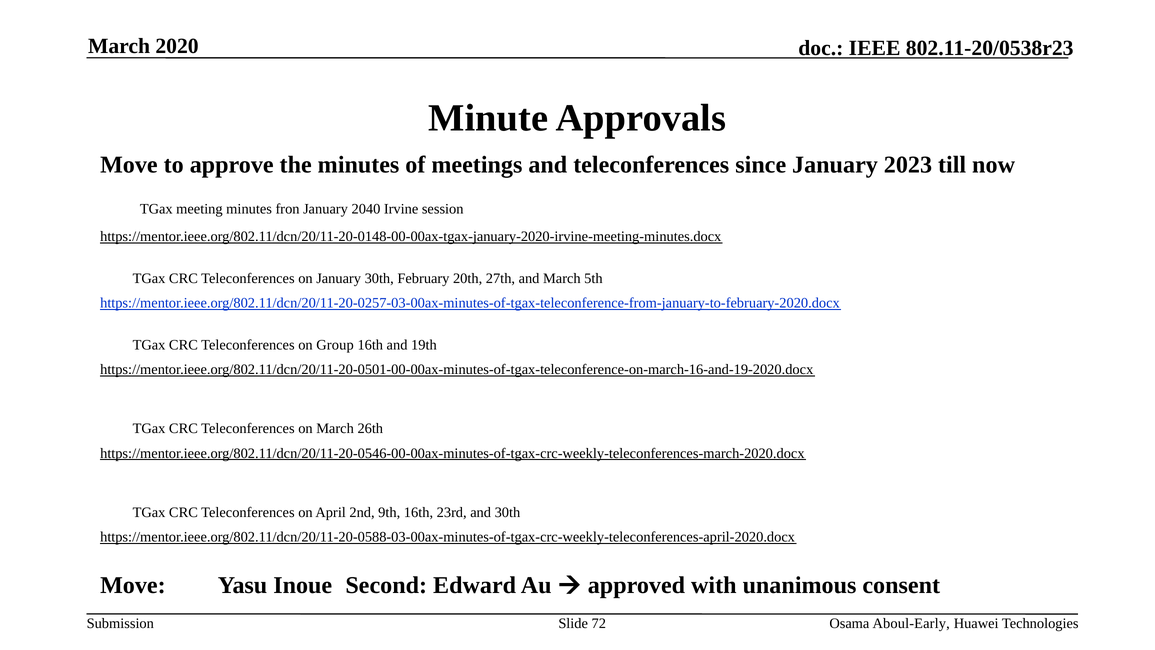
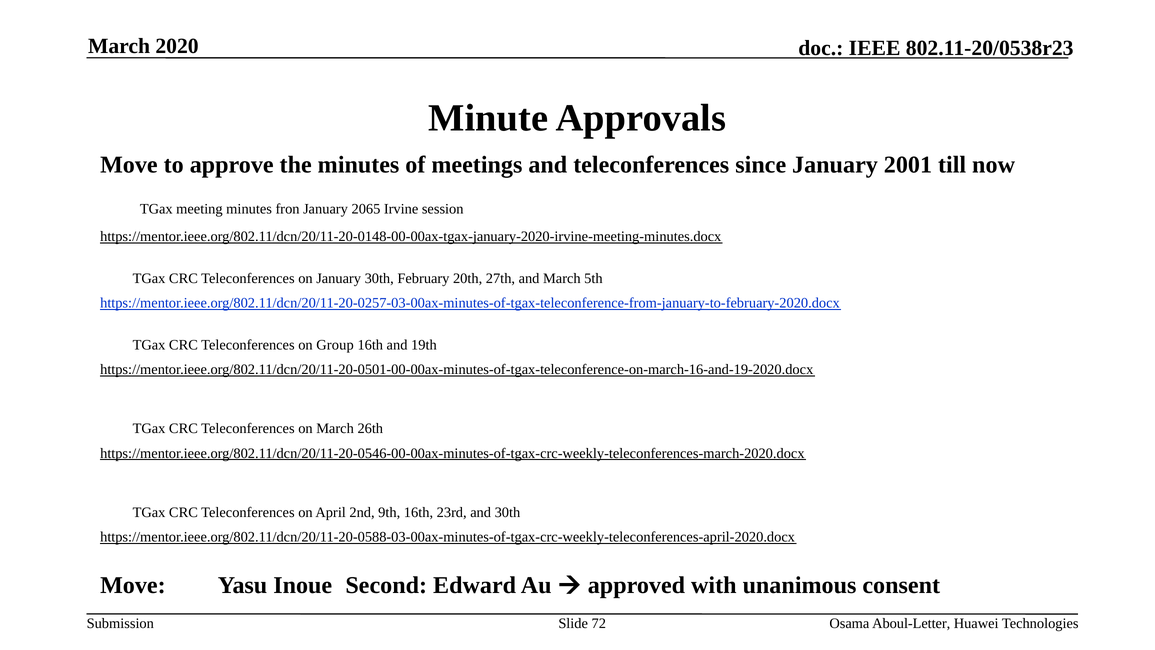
2023: 2023 -> 2001 (908, 165)
2040: 2040 -> 2065 (366, 209)
Aboul-Early: Aboul-Early -> Aboul-Letter (911, 623)
